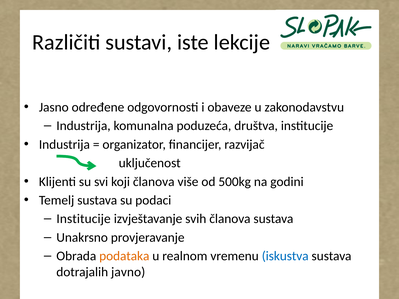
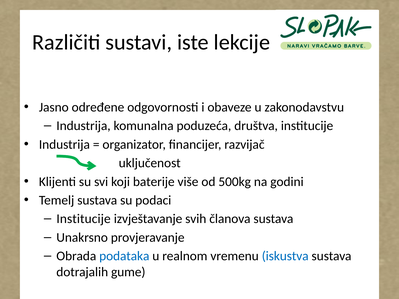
koji članova: članova -> baterije (154, 182)
podataka colour: orange -> blue (124, 256)
javno: javno -> gume (128, 272)
